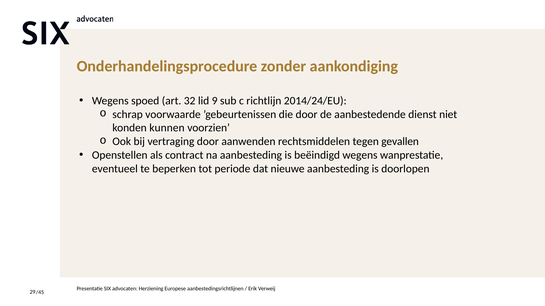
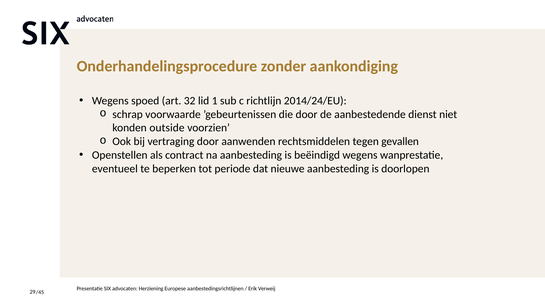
9: 9 -> 1 (215, 101)
kunnen: kunnen -> outside (167, 128)
